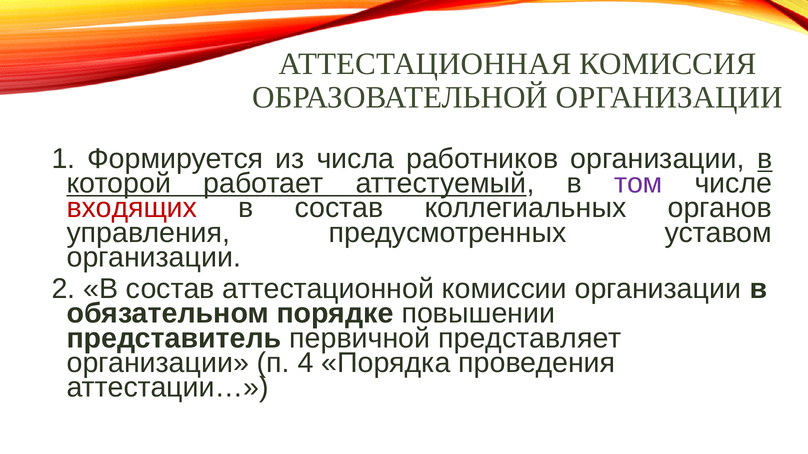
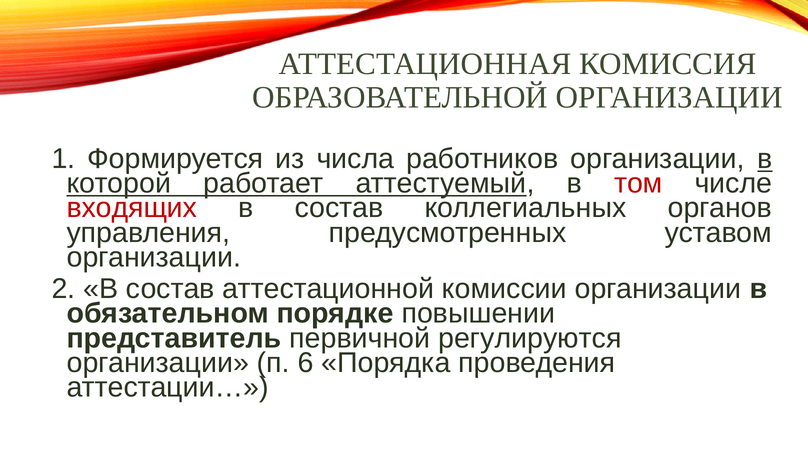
том colour: purple -> red (638, 184)
представляет: представляет -> регулируются (530, 339)
4: 4 -> 6 (306, 363)
